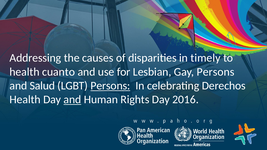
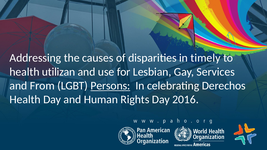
cuanto: cuanto -> utilizan (59, 72)
Gay Persons: Persons -> Services (216, 72)
Salud: Salud -> From (42, 86)
and underline: present -> none (72, 100)
